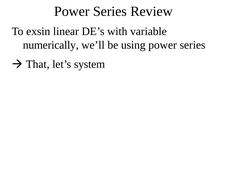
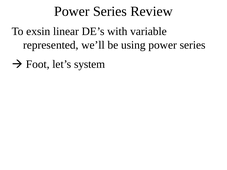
numerically: numerically -> represented (51, 45)
That: That -> Foot (38, 64)
